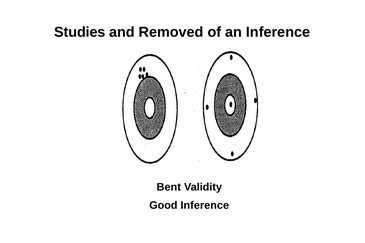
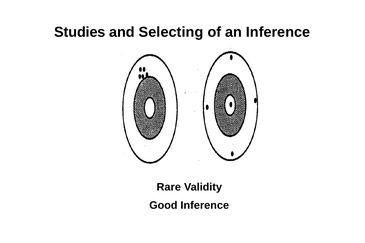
Removed: Removed -> Selecting (171, 32)
Bent: Bent -> Rare (169, 187)
